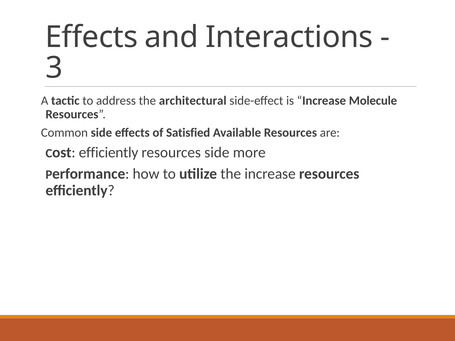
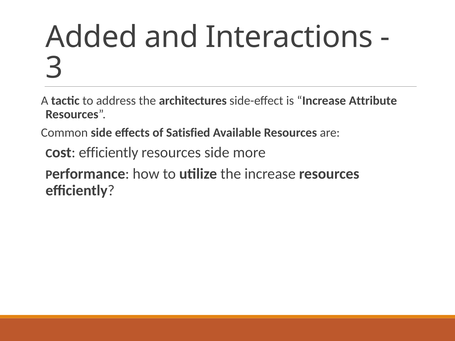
Effects: Effects -> Added (92, 37)
architectural: architectural -> architectures (193, 101)
Molecule: Molecule -> Attribute (373, 101)
